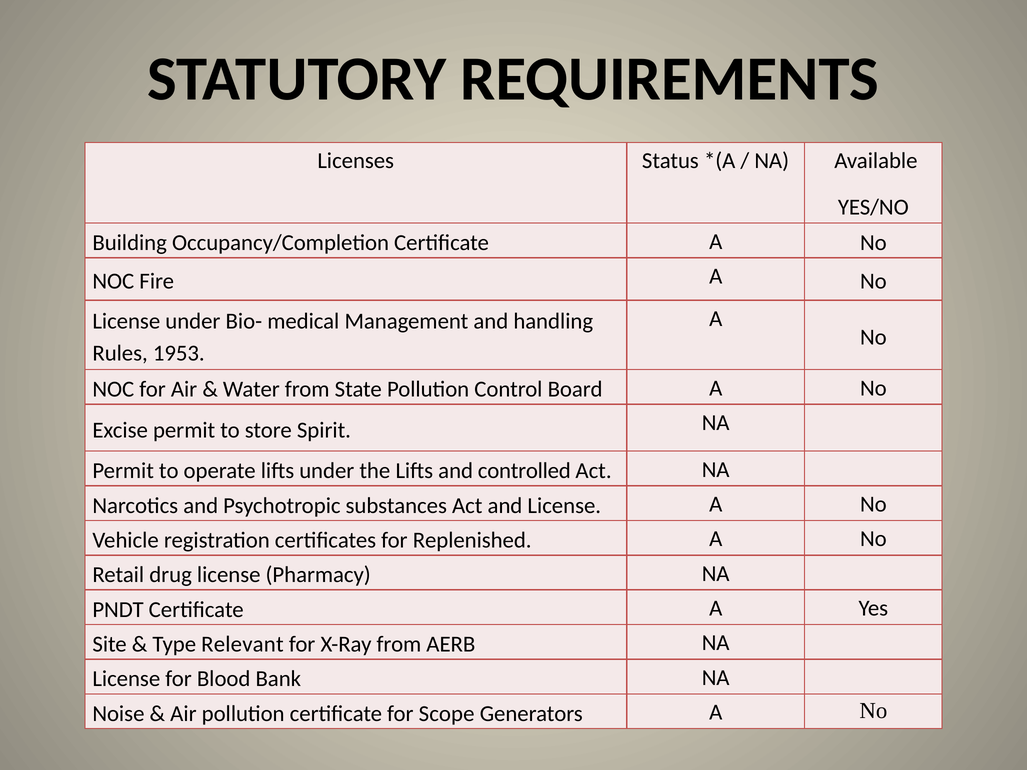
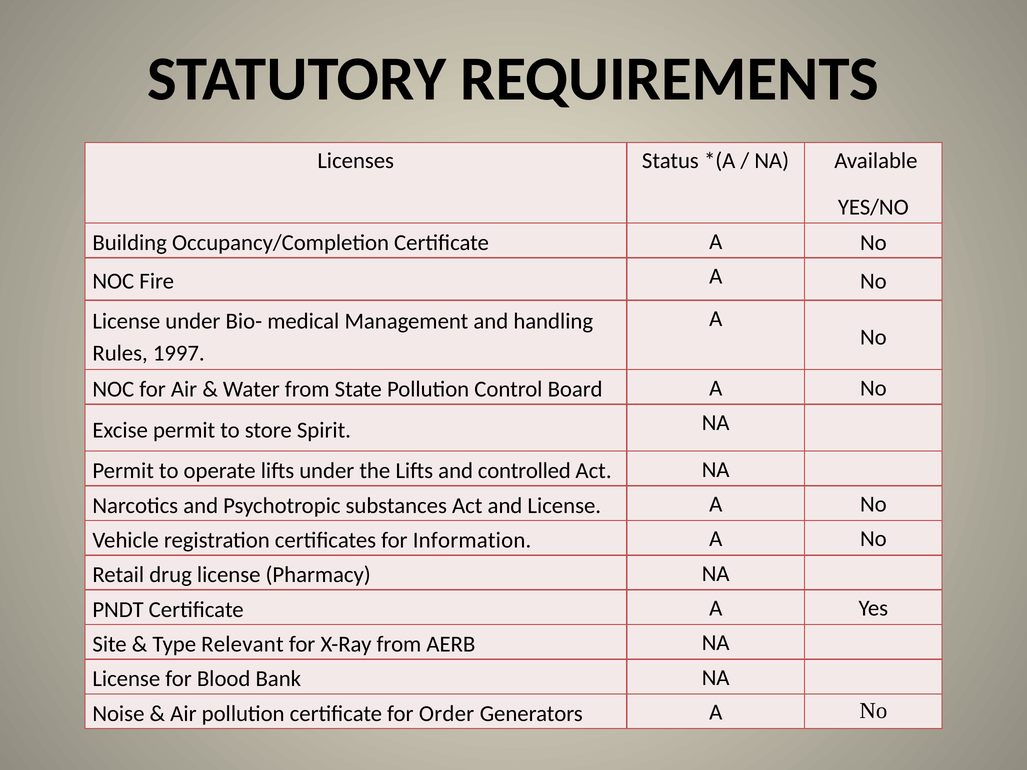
1953: 1953 -> 1997 (179, 353)
Replenished: Replenished -> Information (472, 540)
Scope: Scope -> Order (447, 714)
